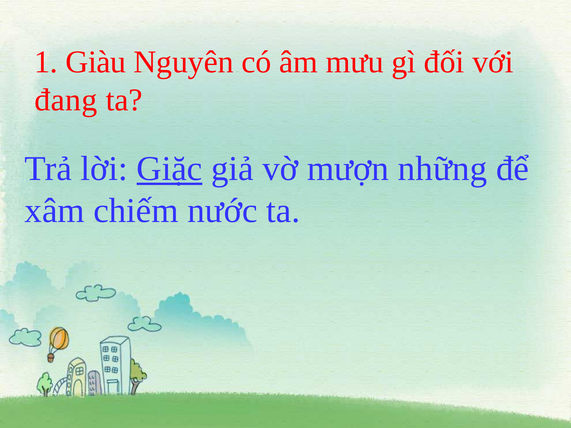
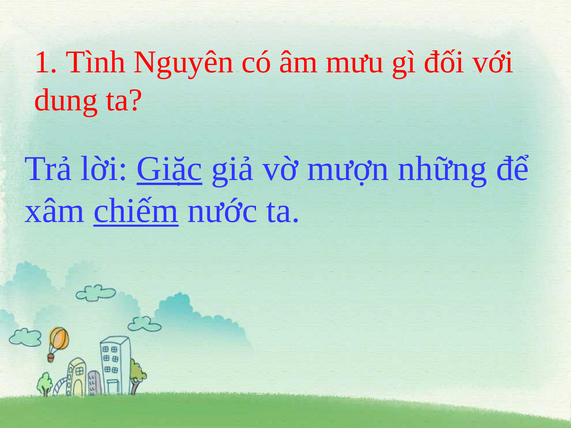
Giàu: Giàu -> Tình (96, 62)
đang: đang -> dung (66, 100)
chiếm underline: none -> present (136, 211)
